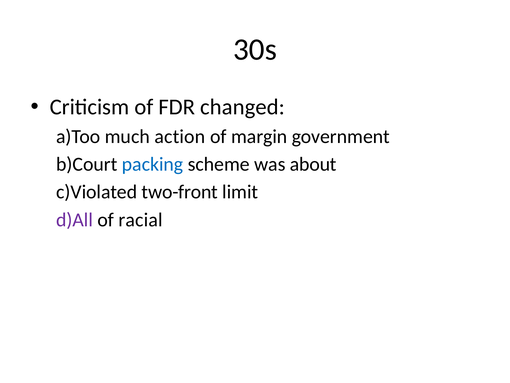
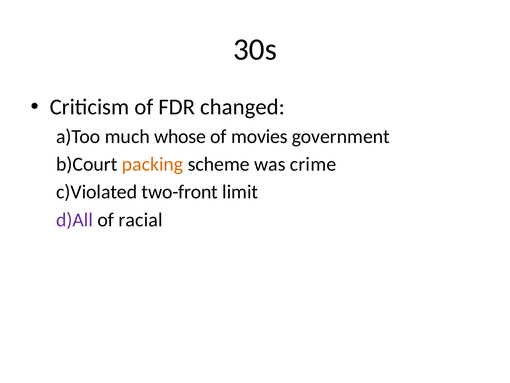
action: action -> whose (180, 136)
margin: margin -> movies (259, 136)
packing colour: blue -> orange (153, 164)
about: about -> crime (313, 164)
